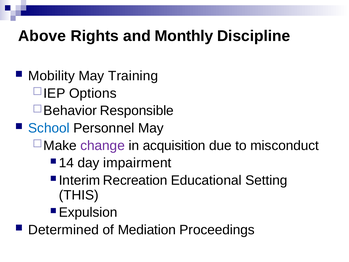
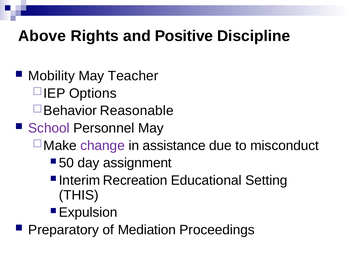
Monthly: Monthly -> Positive (184, 36)
Training: Training -> Teacher (133, 76)
Responsible: Responsible -> Reasonable (137, 111)
School colour: blue -> purple (49, 128)
acquisition: acquisition -> assistance (174, 145)
14: 14 -> 50 (66, 163)
impairment: impairment -> assignment (137, 163)
Determined: Determined -> Preparatory (64, 230)
